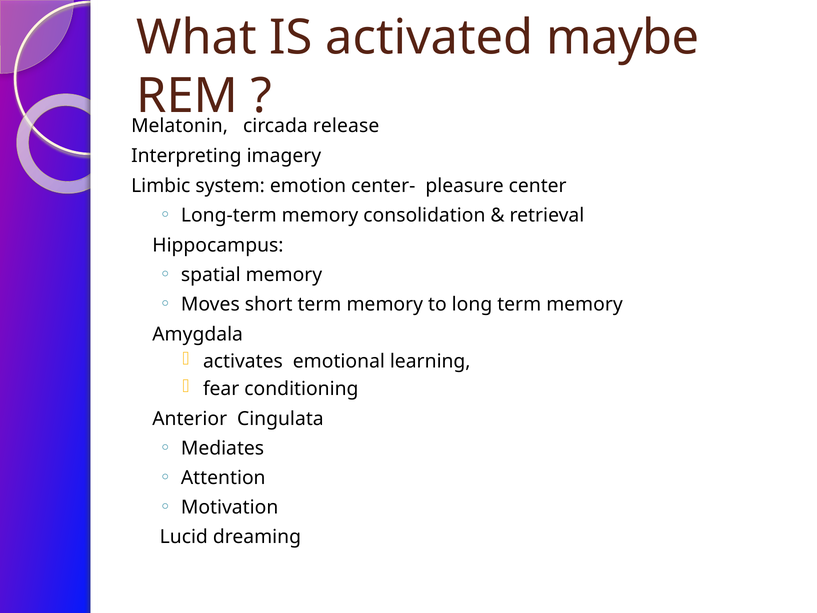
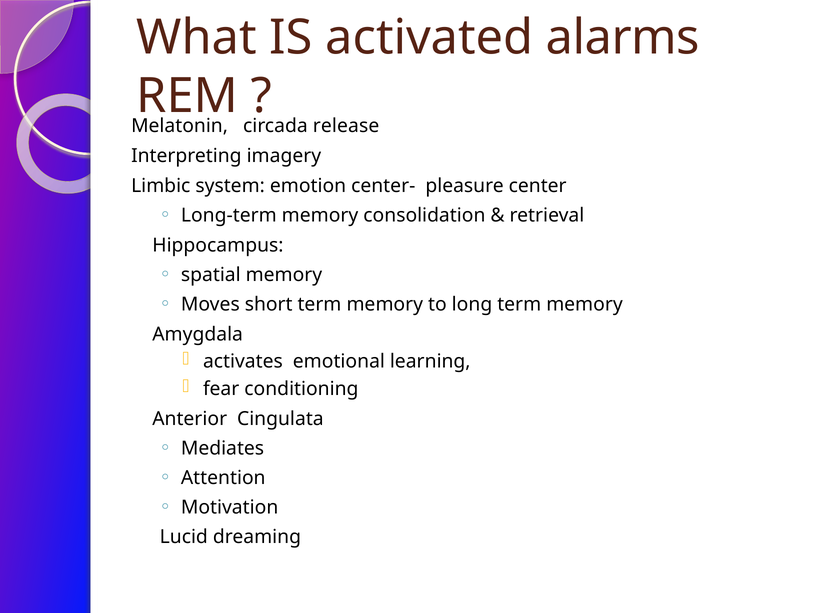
maybe: maybe -> alarms (623, 37)
